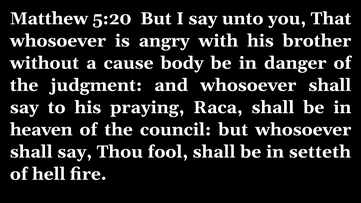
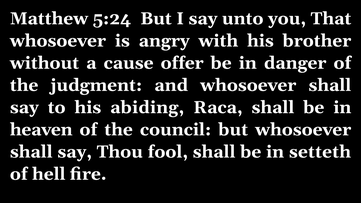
5:20: 5:20 -> 5:24 (112, 19)
body: body -> offer (182, 63)
praying: praying -> abiding (147, 107)
